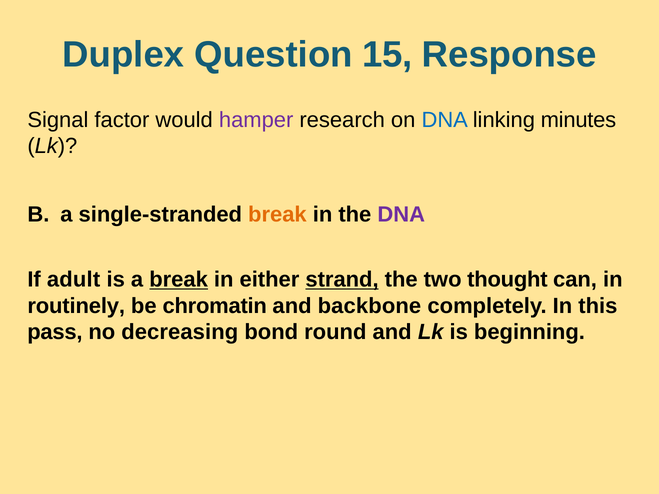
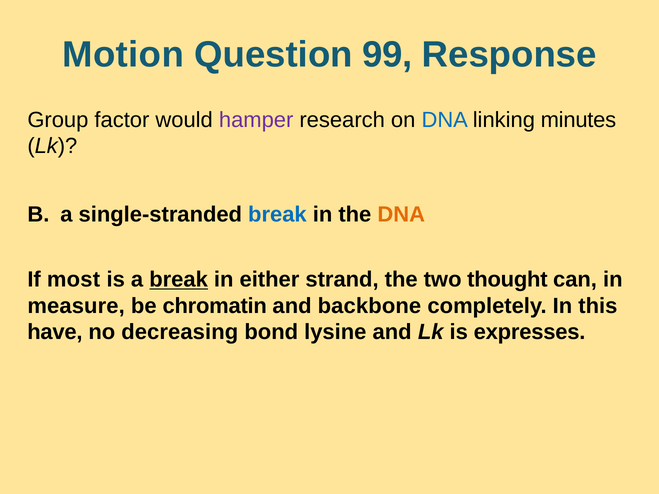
Duplex: Duplex -> Motion (123, 55)
15: 15 -> 99 (387, 55)
Signal: Signal -> Group (58, 120)
break colour: orange -> blue (277, 215)
DNA colour: purple -> orange (401, 215)
adult: adult -> most (74, 280)
strand underline: present -> none (342, 280)
routinely: routinely -> measure (76, 306)
pass: pass -> have (55, 332)
round: round -> lysine (335, 332)
beginning: beginning -> expresses (530, 332)
